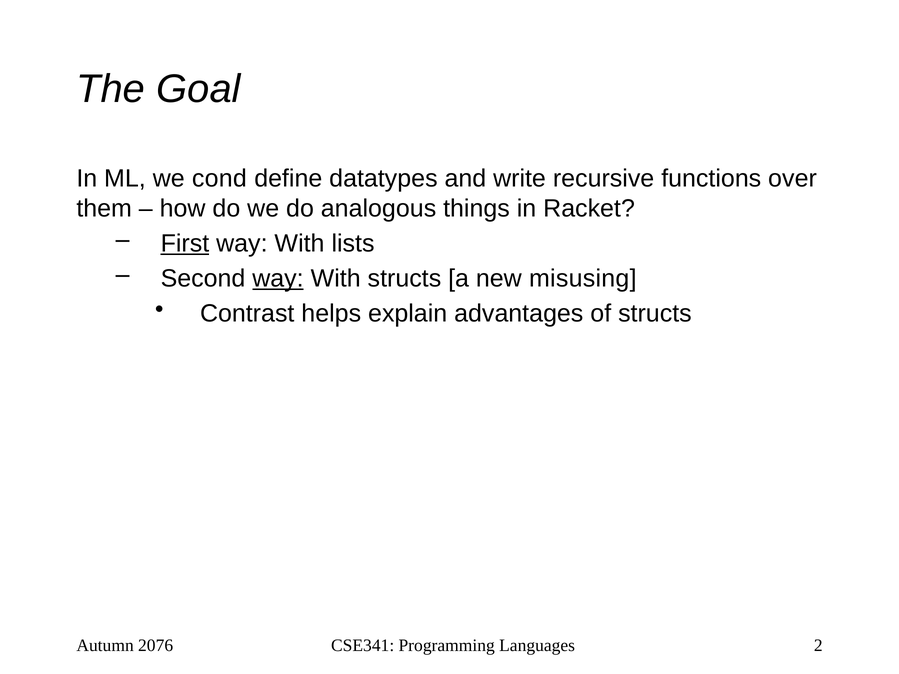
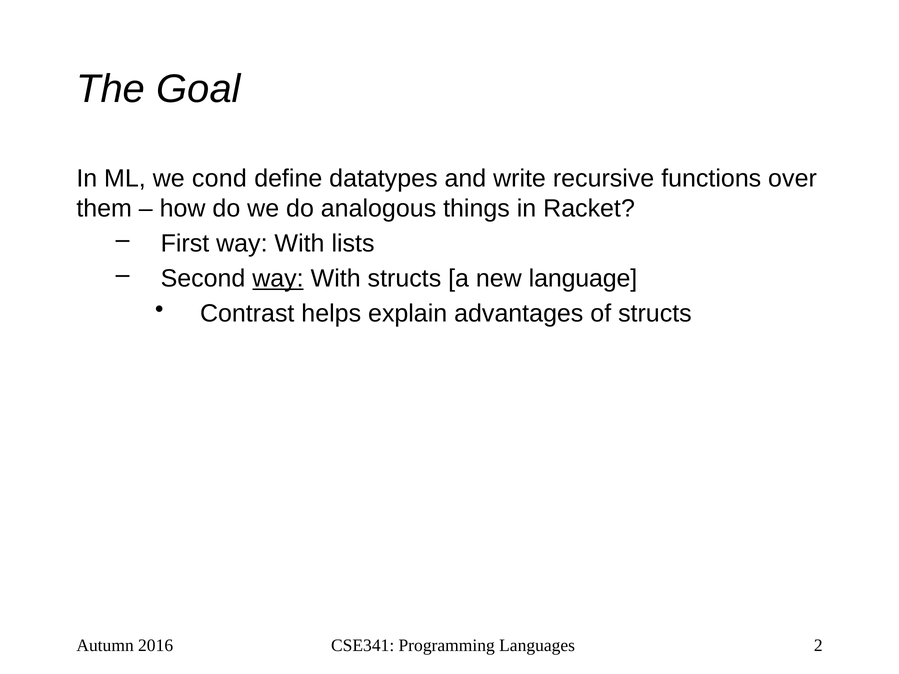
First underline: present -> none (185, 244)
misusing: misusing -> language (583, 278)
2076: 2076 -> 2016 (156, 646)
